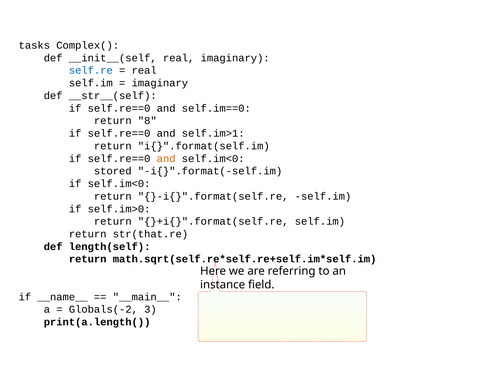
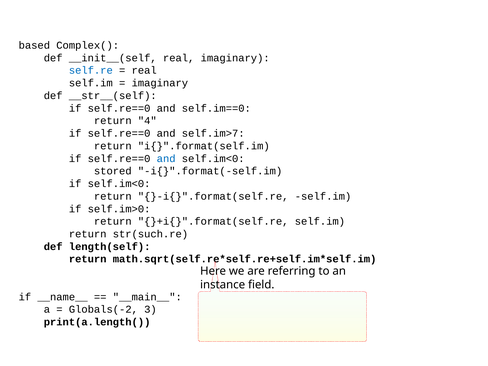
tasks: tasks -> based (34, 45)
8: 8 -> 4 (147, 121)
self.im>1: self.im>1 -> self.im>7 (213, 133)
and colour: orange -> blue (166, 159)
str(that.re: str(that.re -> str(such.re (150, 234)
